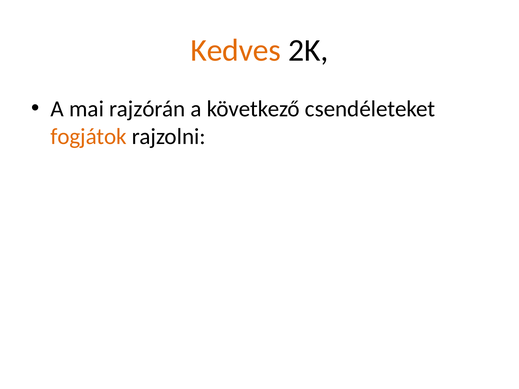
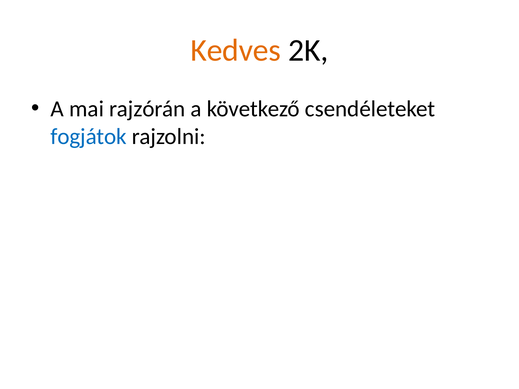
fogjátok colour: orange -> blue (89, 137)
